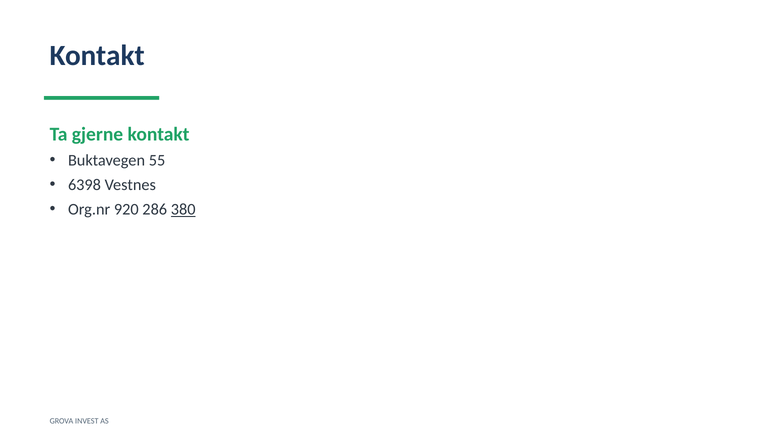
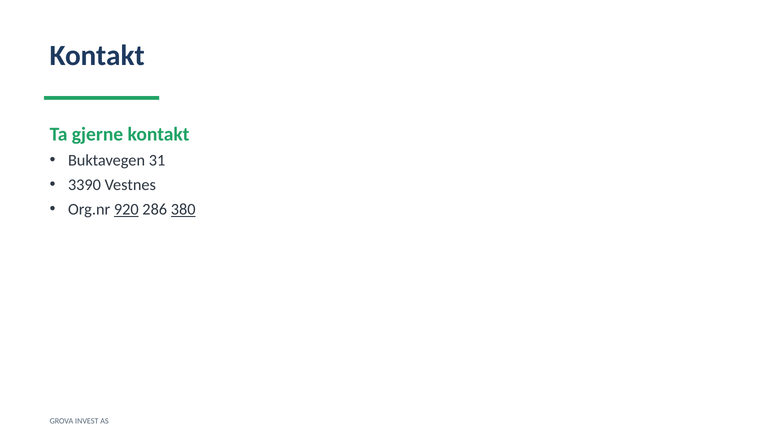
55: 55 -> 31 (157, 161)
6398: 6398 -> 3390 (84, 185)
920 underline: none -> present (126, 209)
